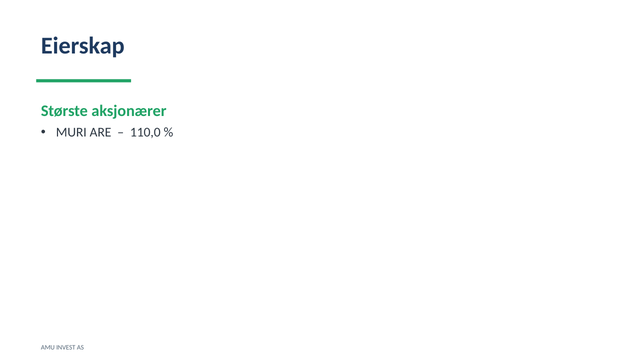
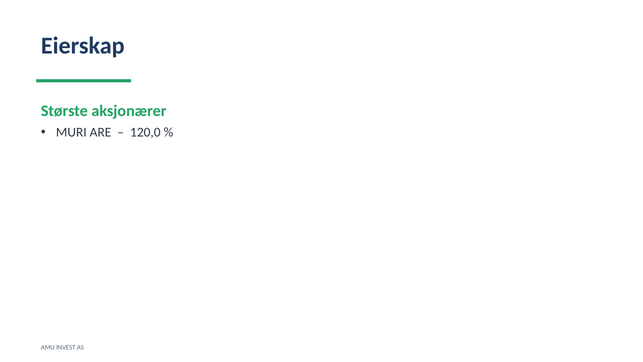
110,0: 110,0 -> 120,0 (145, 132)
